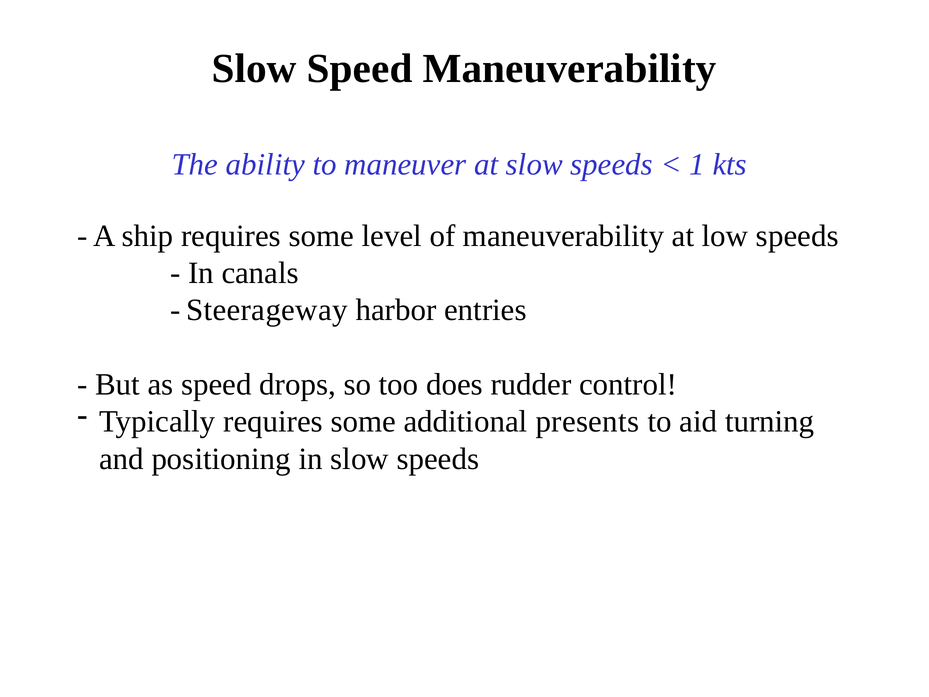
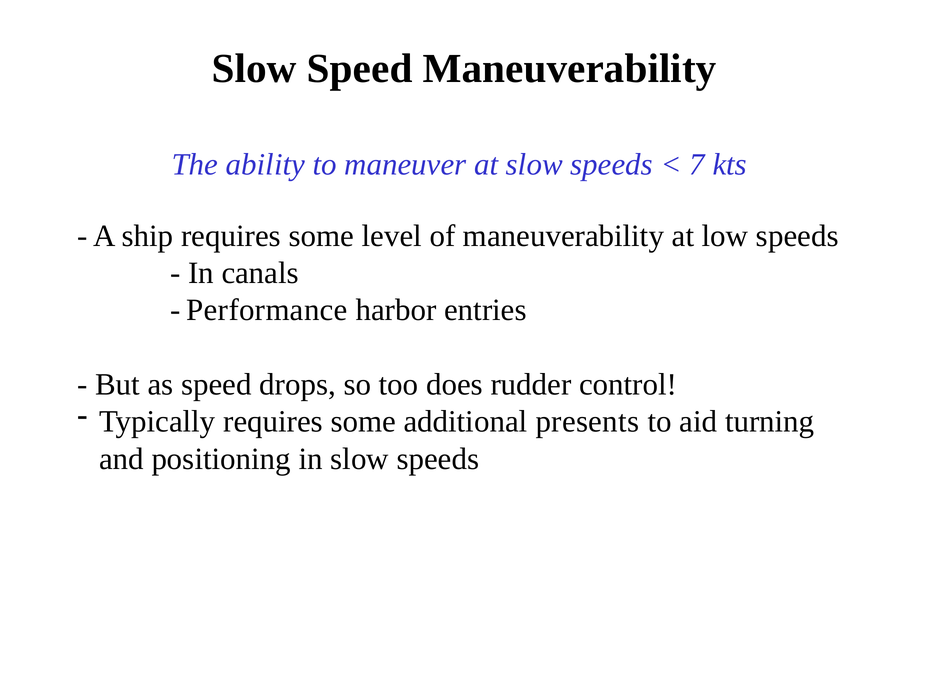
1: 1 -> 7 (697, 165)
Steerageway: Steerageway -> Performance (267, 310)
